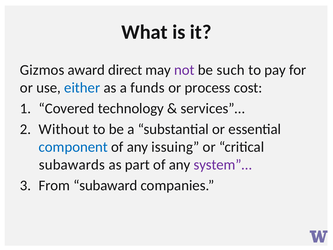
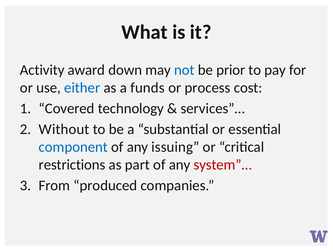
Gizmos: Gizmos -> Activity (42, 70)
direct: direct -> down (125, 70)
not colour: purple -> blue (184, 70)
such: such -> prior (231, 70)
subawards: subawards -> restrictions (72, 165)
system”… colour: purple -> red (223, 165)
subaward: subaward -> produced (105, 185)
